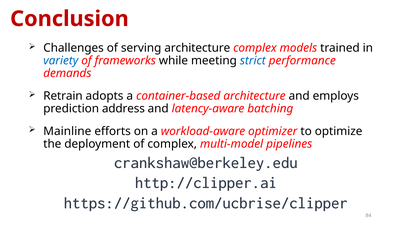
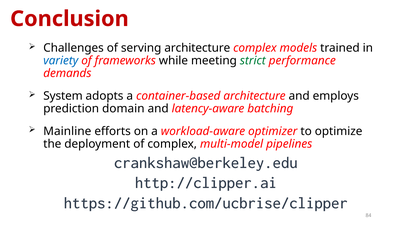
strict colour: blue -> green (253, 61)
Retrain: Retrain -> System (63, 96)
address: address -> domain (123, 109)
